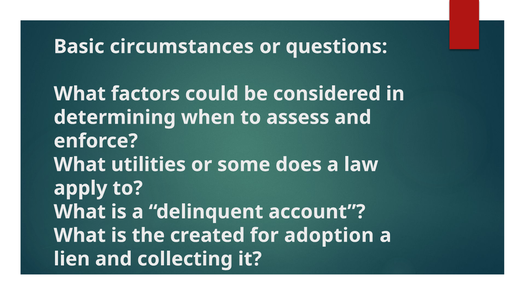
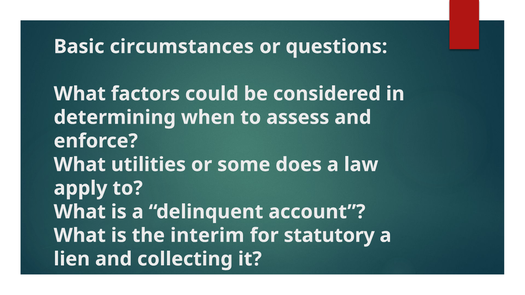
created: created -> interim (207, 236)
adoption: adoption -> statutory (329, 236)
